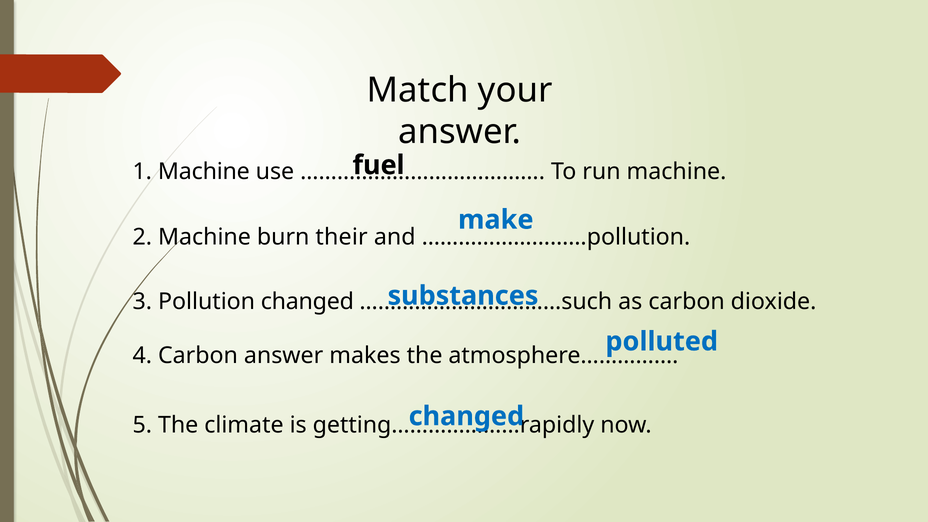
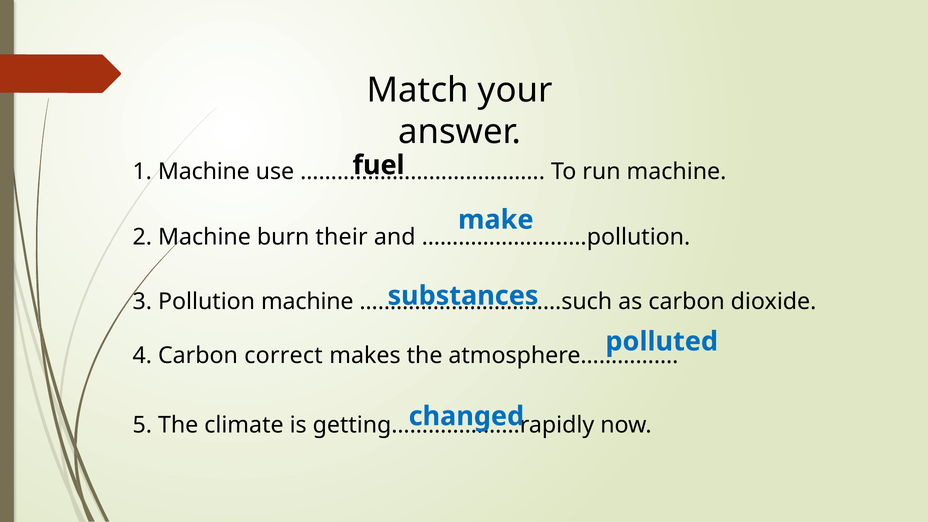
Pollution changed: changed -> machine (307, 302)
Carbon answer: answer -> correct (283, 356)
